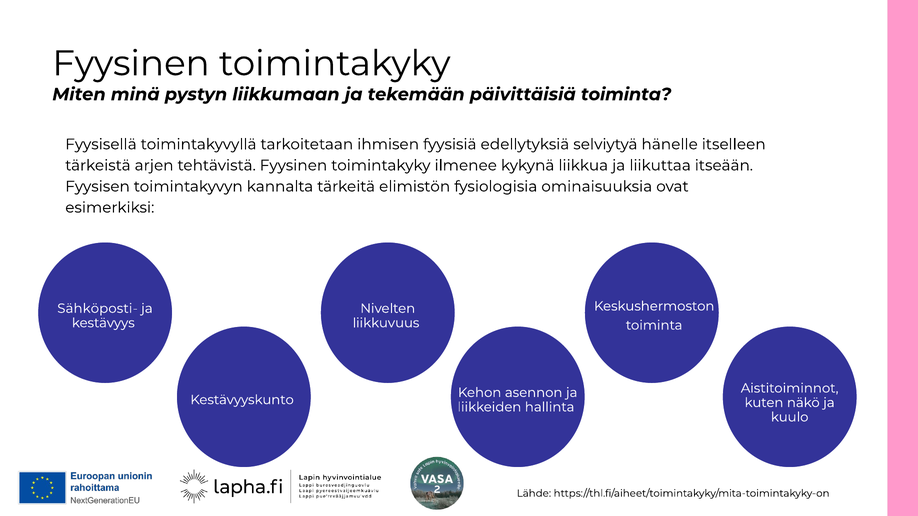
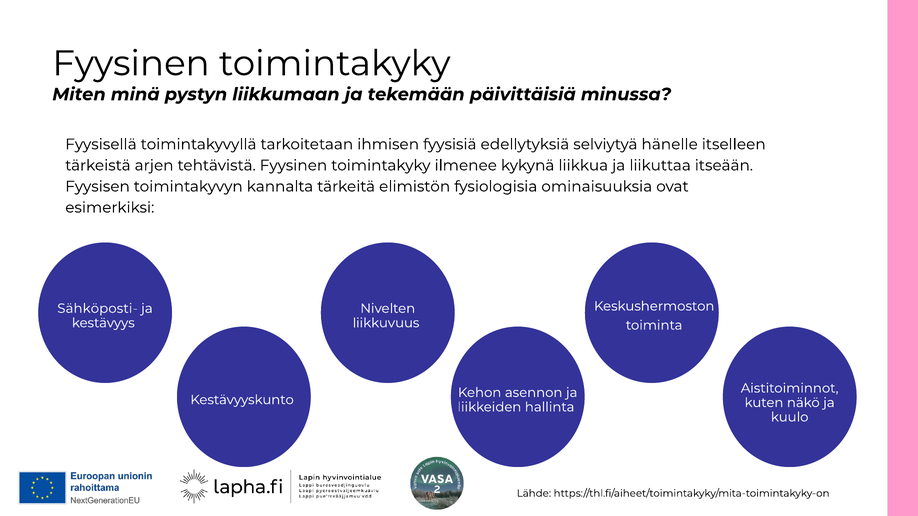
päivittäisiä toiminta: toiminta -> minussa (626, 94)
